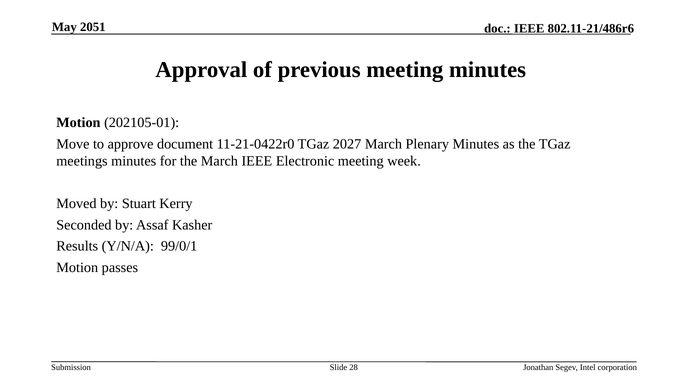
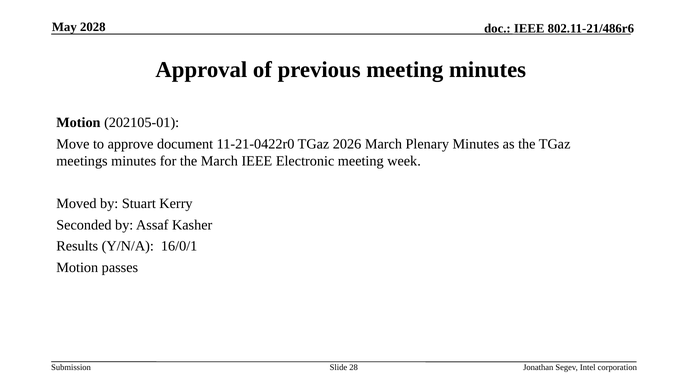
2051: 2051 -> 2028 (93, 27)
2027: 2027 -> 2026 (347, 144)
99/0/1: 99/0/1 -> 16/0/1 (179, 247)
